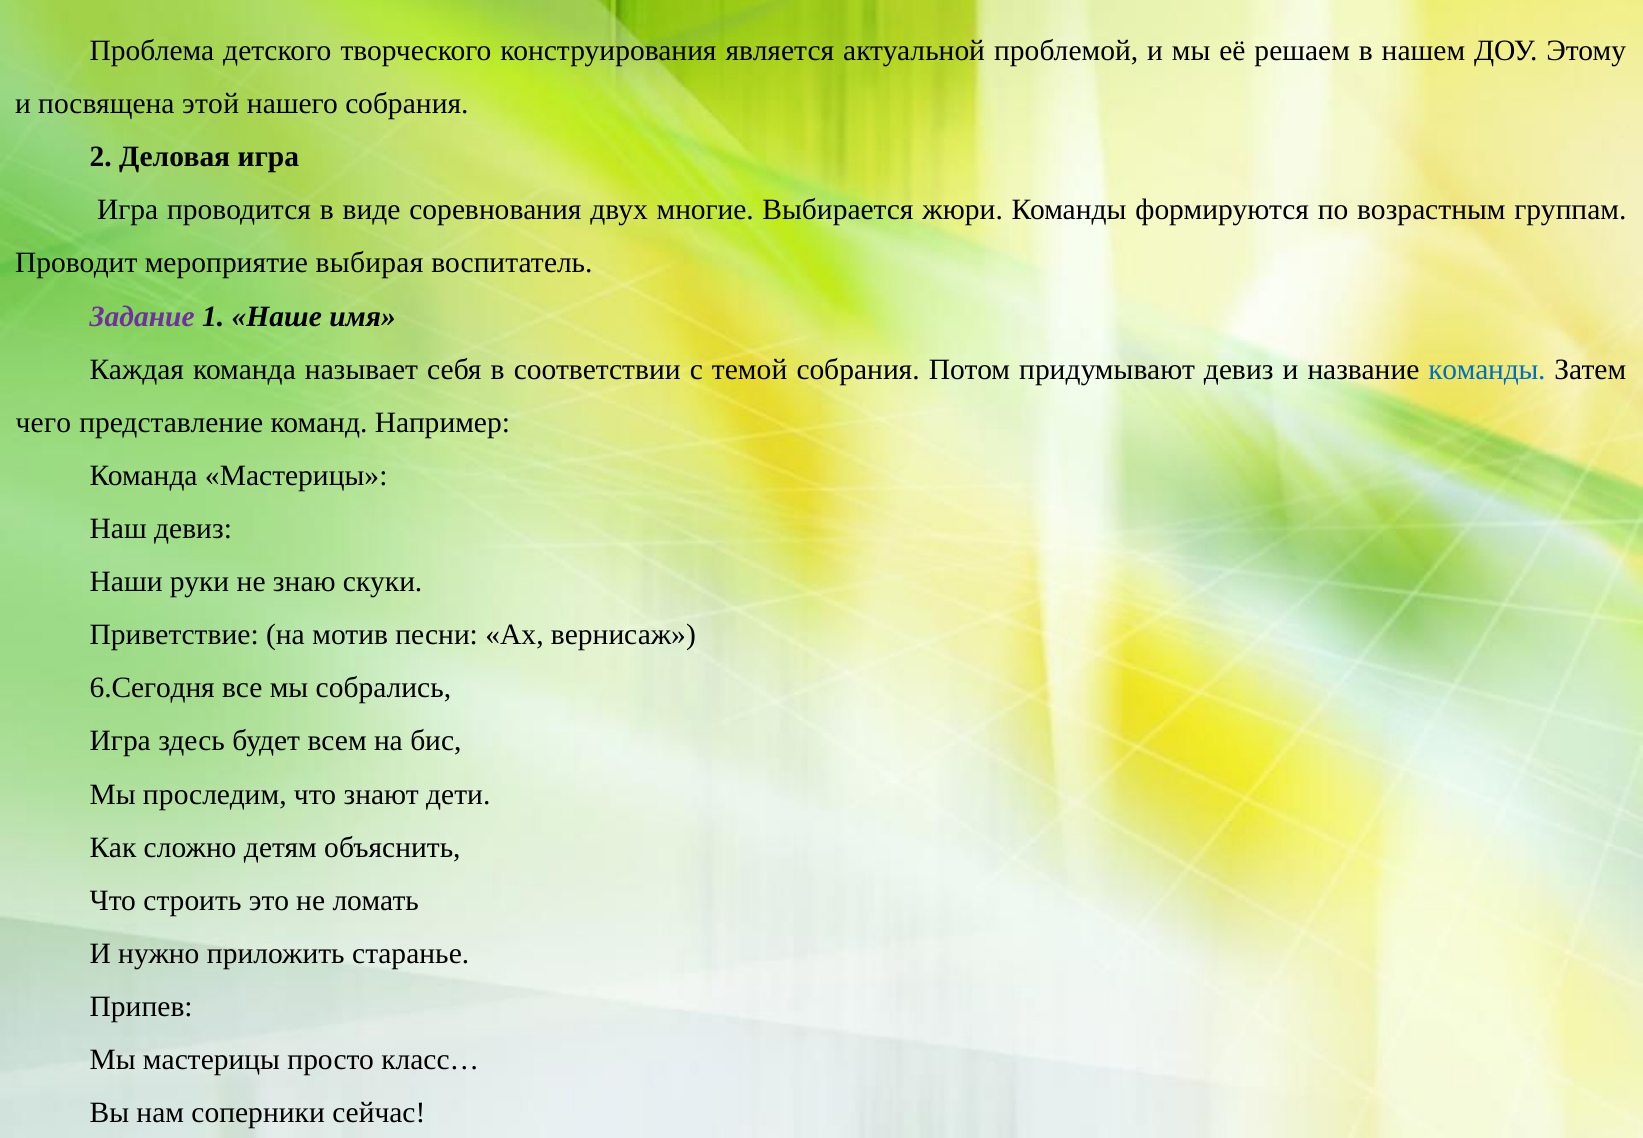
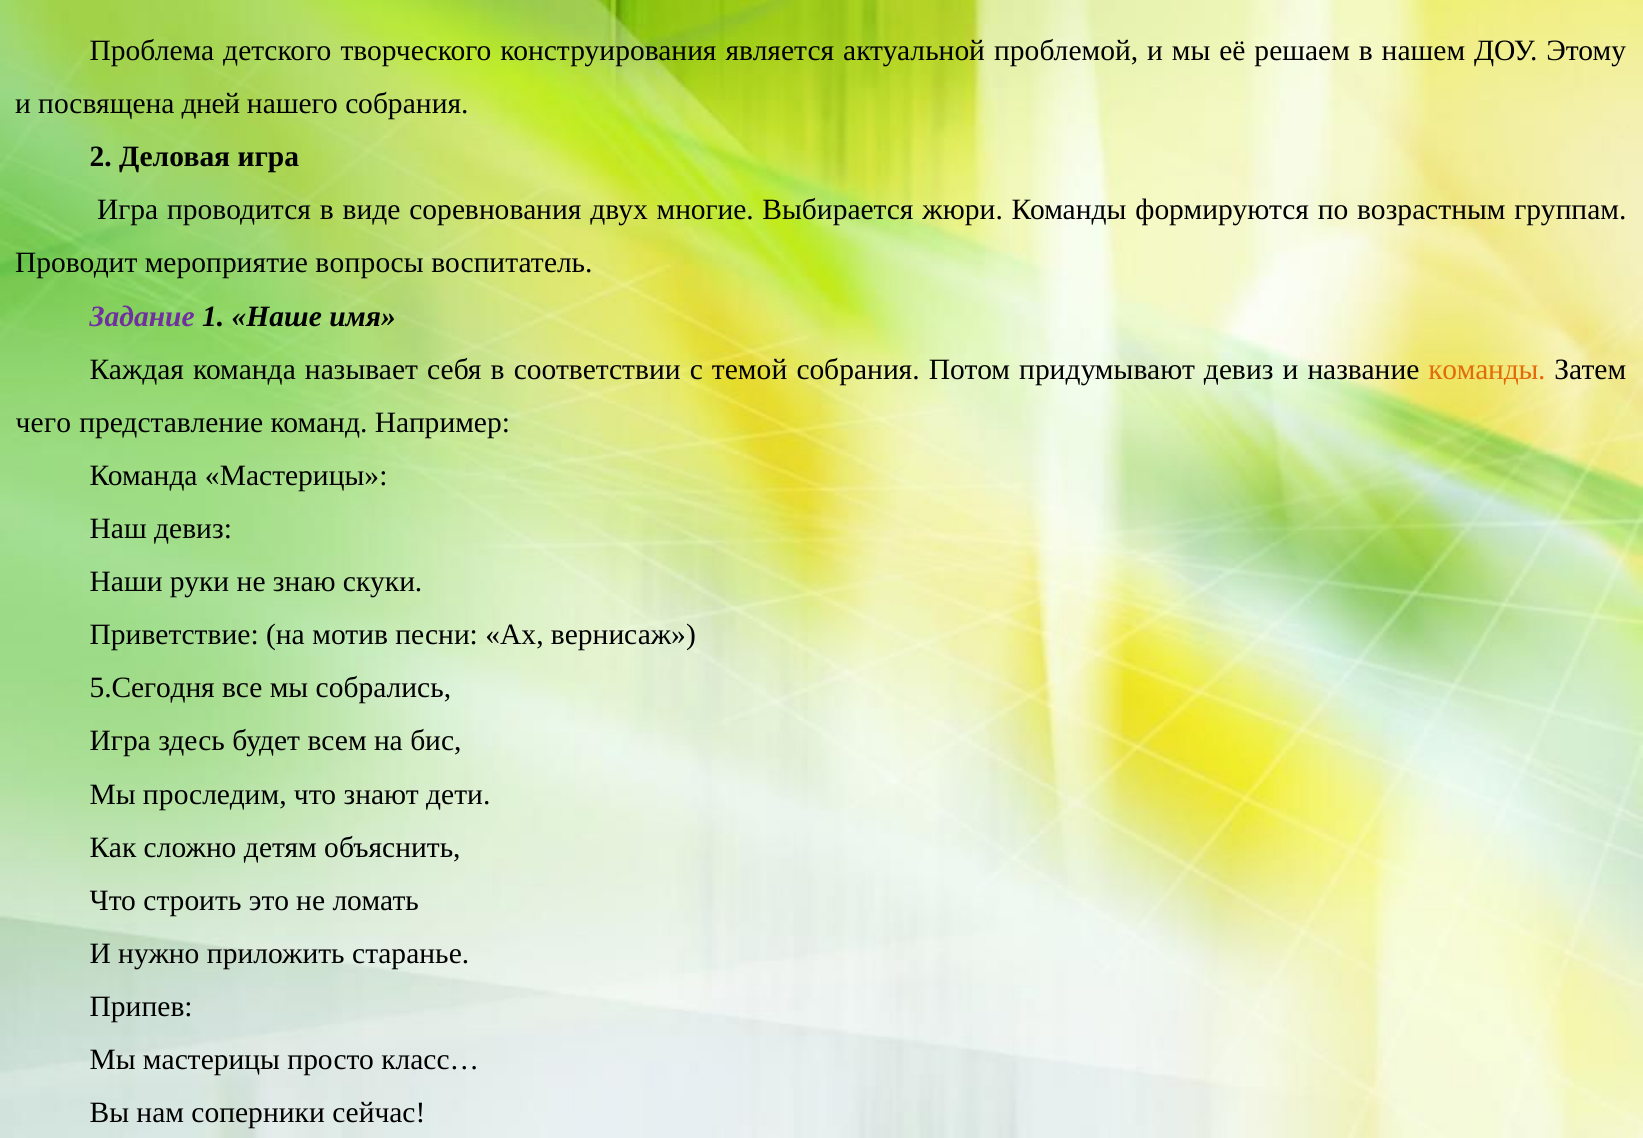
этой: этой -> дней (211, 104)
выбирая: выбирая -> вопросы (370, 263)
команды colour: blue -> orange (1487, 369)
6.Сегодня: 6.Сегодня -> 5.Сегодня (152, 688)
